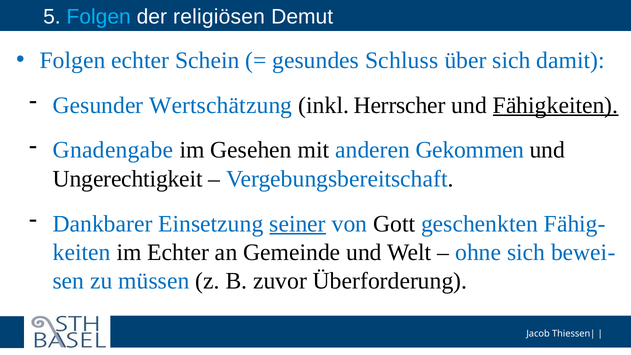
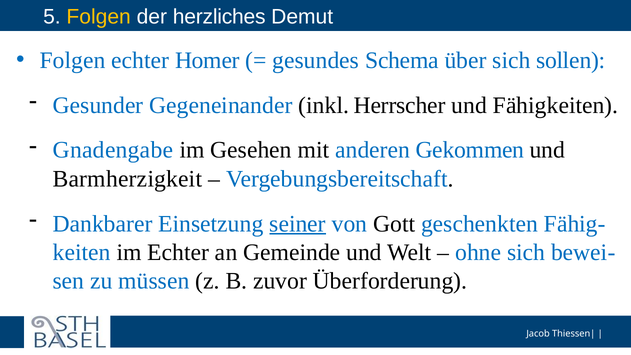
Folgen colour: light blue -> yellow (99, 17)
religiösen: religiösen -> herzliches (219, 17)
Schein: Schein -> Homer (207, 60)
Schluss: Schluss -> Schema (402, 60)
damit: damit -> sollen (571, 60)
Wertschätzung: Wertschätzung -> Gegeneinander (221, 105)
Fähigkeiten underline: present -> none (556, 105)
Ungerechtigkeit: Ungerechtigkeit -> Barmherzigkeit (128, 179)
